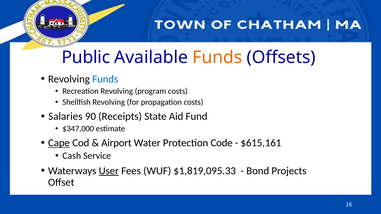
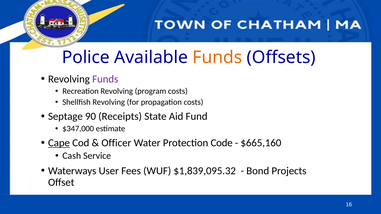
Public: Public -> Police (86, 57)
Funds colour: blue -> purple (105, 79)
Salaries: Salaries -> Septage (65, 117)
Airport: Airport -> Officer (116, 143)
$615,161: $615,161 -> $665,160 (261, 143)
User underline: present -> none (109, 171)
$1,819,095.33: $1,819,095.33 -> $1,839,095.32 (205, 171)
